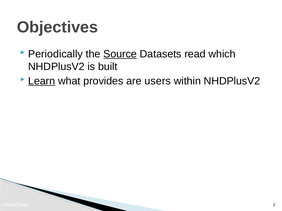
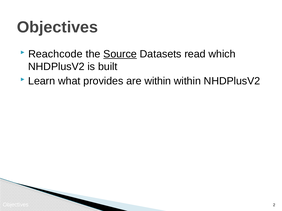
Periodically: Periodically -> Reachcode (55, 54)
Learn underline: present -> none (42, 81)
are users: users -> within (158, 81)
